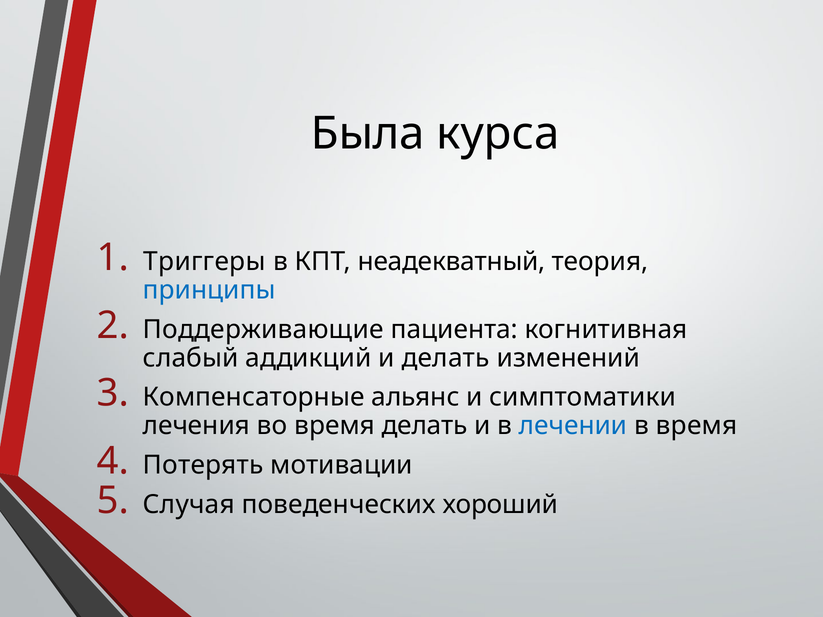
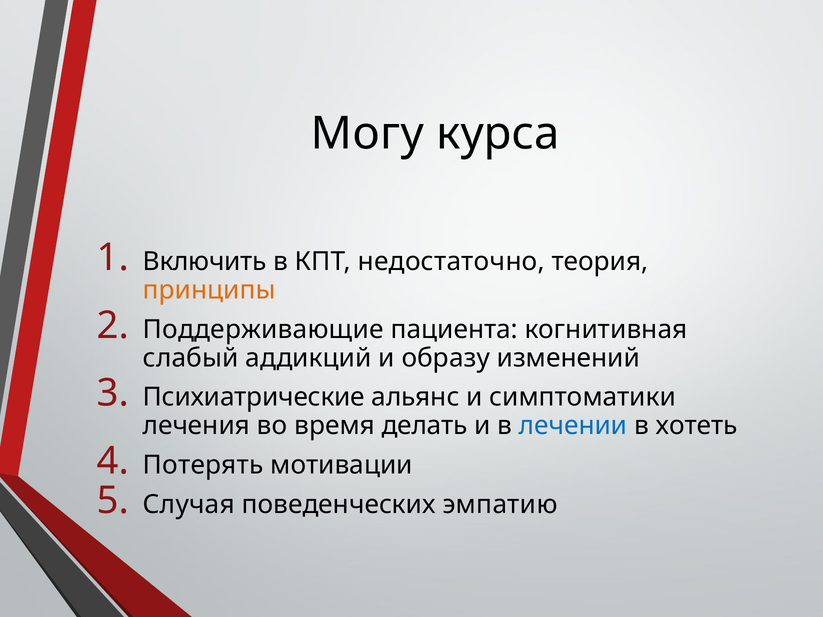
Была: Была -> Могу (367, 133)
Триггеры: Триггеры -> Включить (205, 262)
неадекватный: неадекватный -> недостаточно (451, 262)
принципы colour: blue -> orange (209, 290)
и делать: делать -> образу (446, 358)
Компенсаторные: Компенсаторные -> Психиатрические (254, 397)
в время: время -> хотеть (697, 426)
хороший: хороший -> эмпатию (500, 505)
